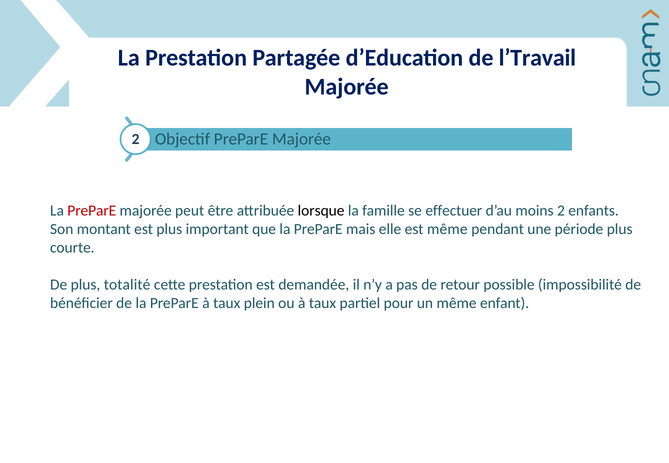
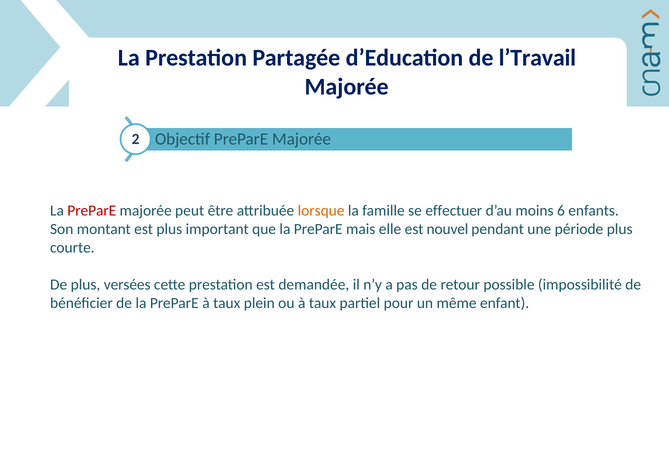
lorsque colour: black -> orange (321, 211)
moins 2: 2 -> 6 (561, 211)
est même: même -> nouvel (447, 229)
totalité: totalité -> versées (127, 285)
